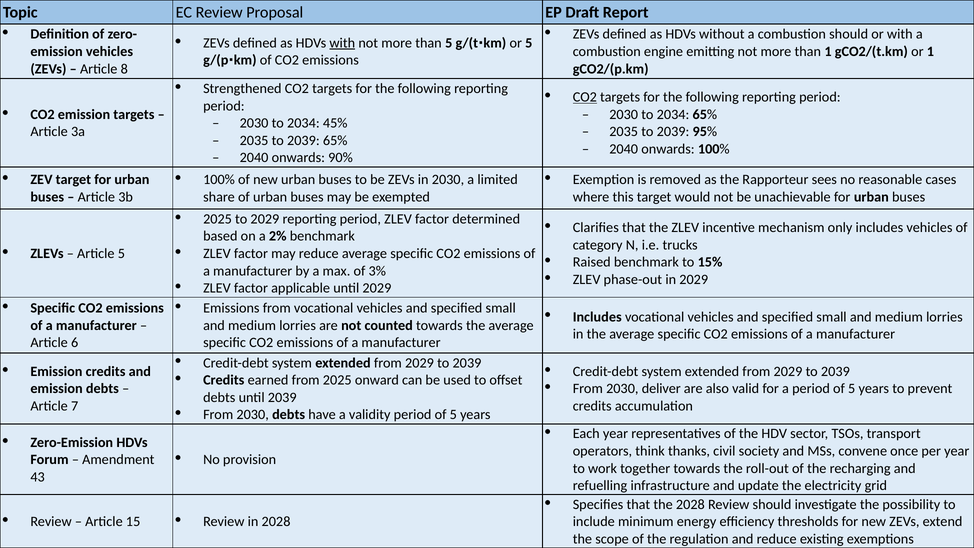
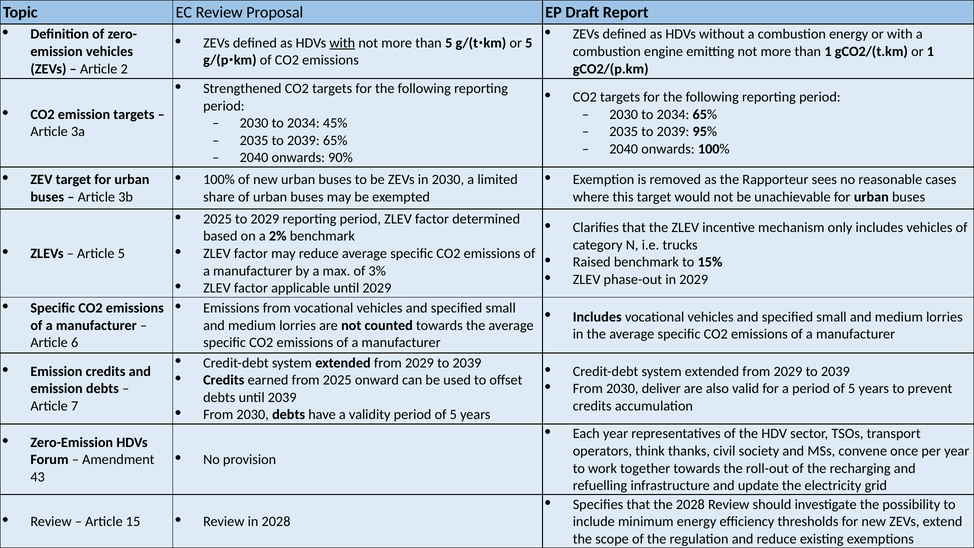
combustion should: should -> energy (849, 34)
8: 8 -> 2 (124, 69)
CO2 underline: present -> none (585, 97)
